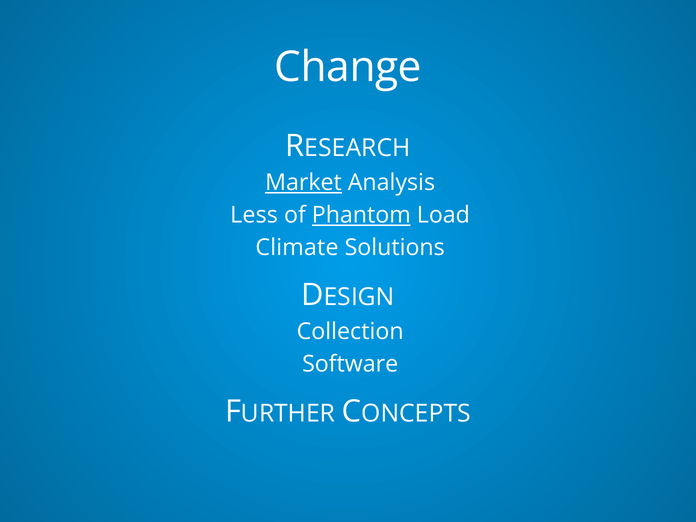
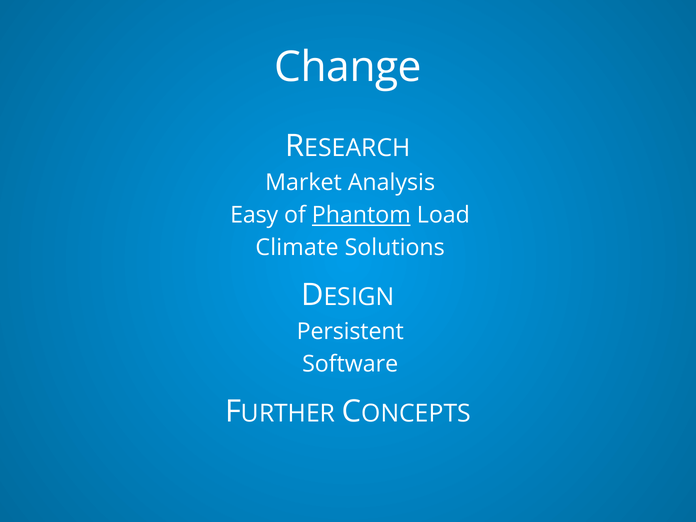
Market underline: present -> none (304, 183)
Less: Less -> Easy (254, 215)
Collection: Collection -> Persistent (350, 331)
